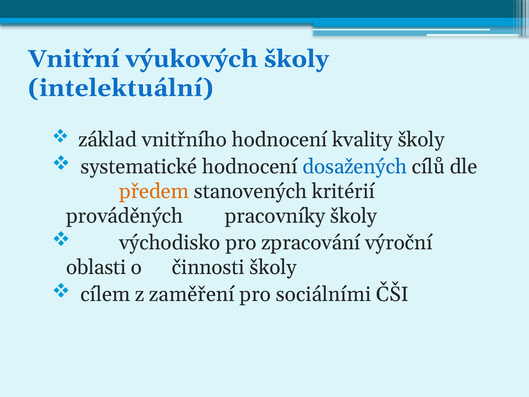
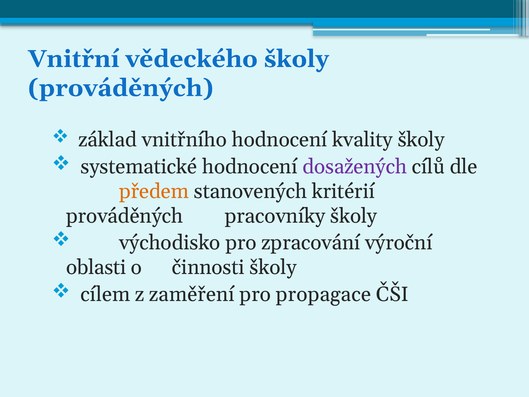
výukových: výukových -> vědeckého (192, 59)
intelektuální: intelektuální -> prováděných (121, 88)
dosažených colour: blue -> purple (355, 167)
sociálními: sociálními -> propagace (323, 294)
